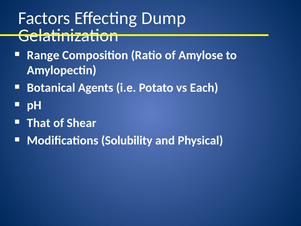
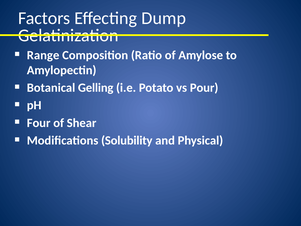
Agents: Agents -> Gelling (96, 88)
Each: Each -> Pour (204, 88)
That: That -> Four (39, 123)
